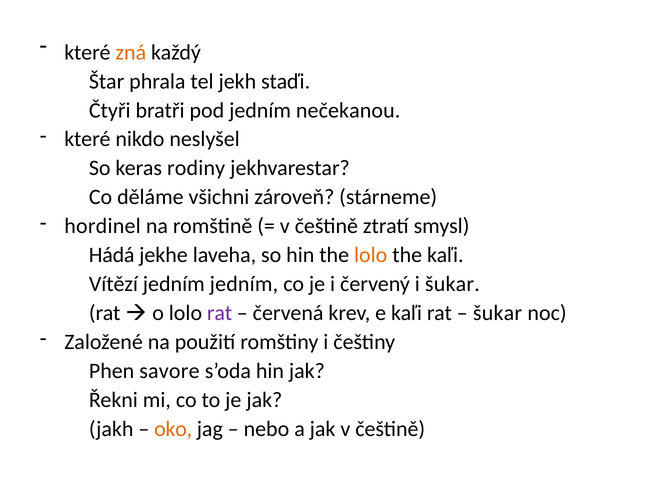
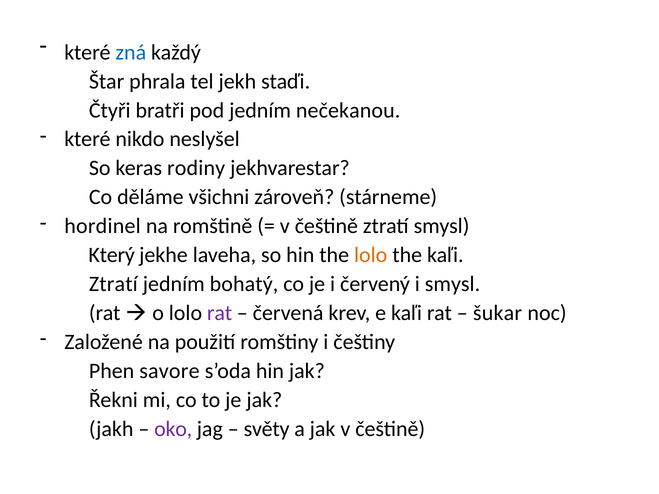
zná colour: orange -> blue (131, 52)
Hádá: Hádá -> Který (112, 255)
Vítězí: Vítězí -> Ztratí (113, 284)
jedním jedním: jedním -> bohatý (244, 284)
i šukar: šukar -> smysl (453, 284)
oko colour: orange -> purple (173, 429)
nebo: nebo -> světy (267, 429)
